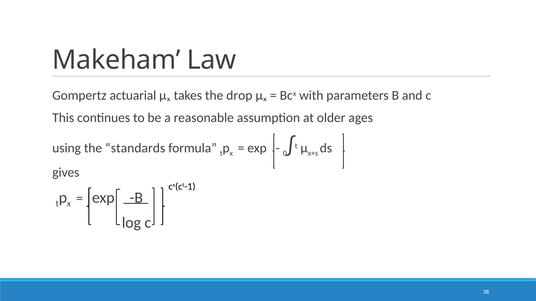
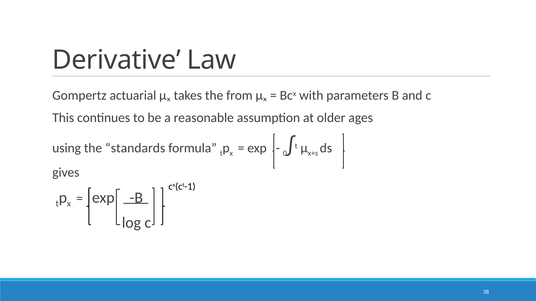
Makeham: Makeham -> Derivative (116, 60)
drop: drop -> from (239, 96)
